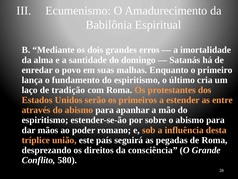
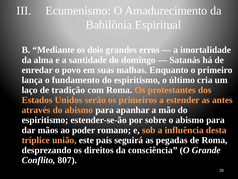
entre: entre -> antes (222, 100)
580: 580 -> 807 (67, 160)
